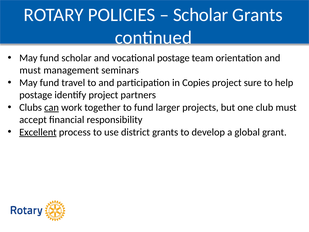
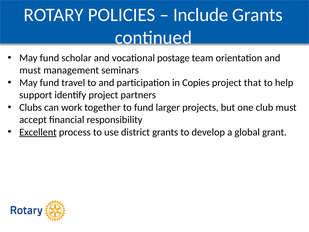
Scholar: Scholar -> Include (201, 15)
sure: sure -> that (253, 83)
postage: postage -> support (36, 95)
can underline: present -> none (52, 107)
